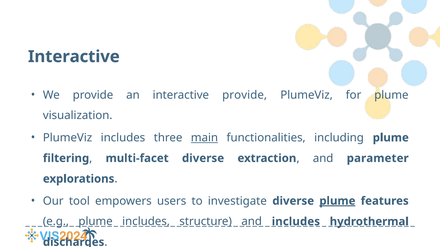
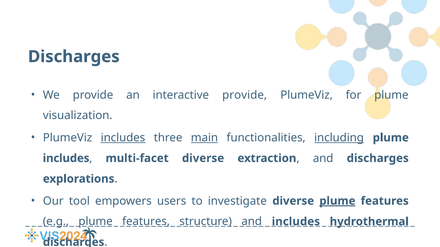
Interactive: Interactive -> Discharges (74, 57)
includes underline: none -> present (123, 138)
including underline: none -> present (339, 138)
filtering: filtering -> includes (66, 159)
and parameter: parameter -> discharges (378, 159)
e.g plume includes: includes -> features (146, 222)
